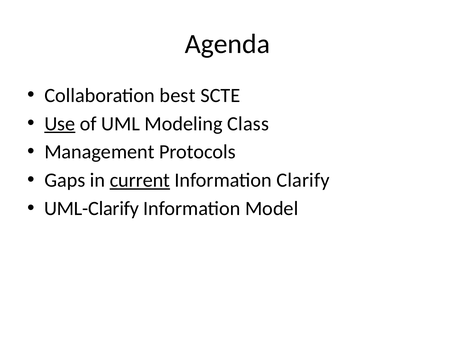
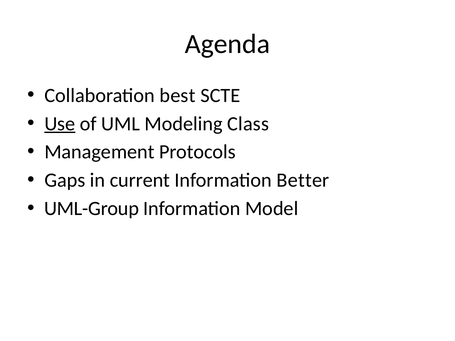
current underline: present -> none (140, 180)
Clarify: Clarify -> Better (303, 180)
UML-Clarify: UML-Clarify -> UML-Group (92, 209)
